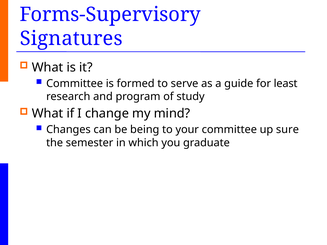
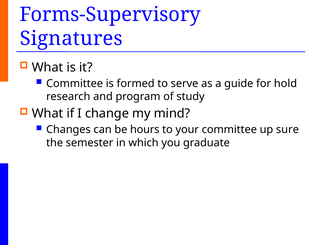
least: least -> hold (285, 84)
being: being -> hours (145, 130)
